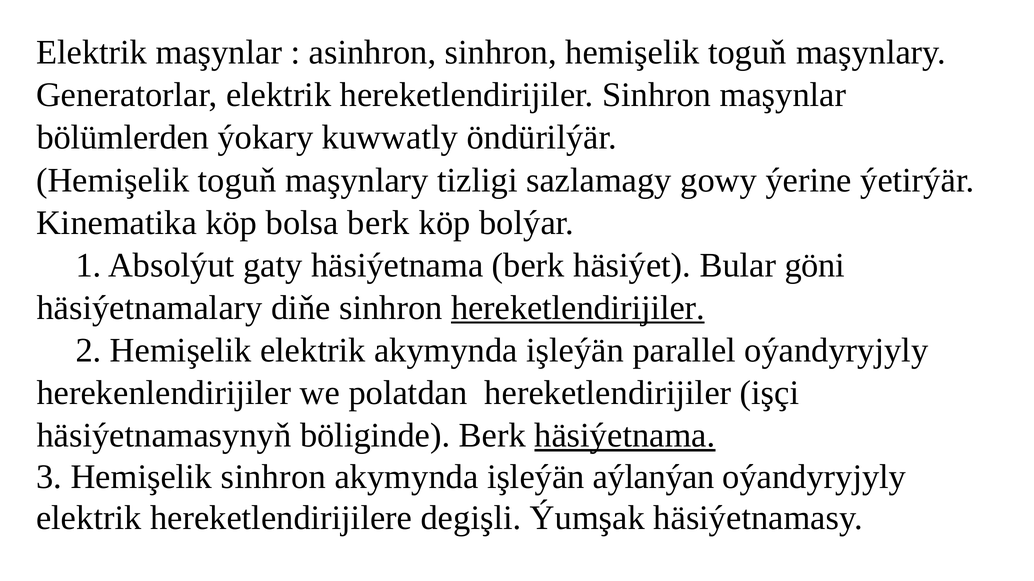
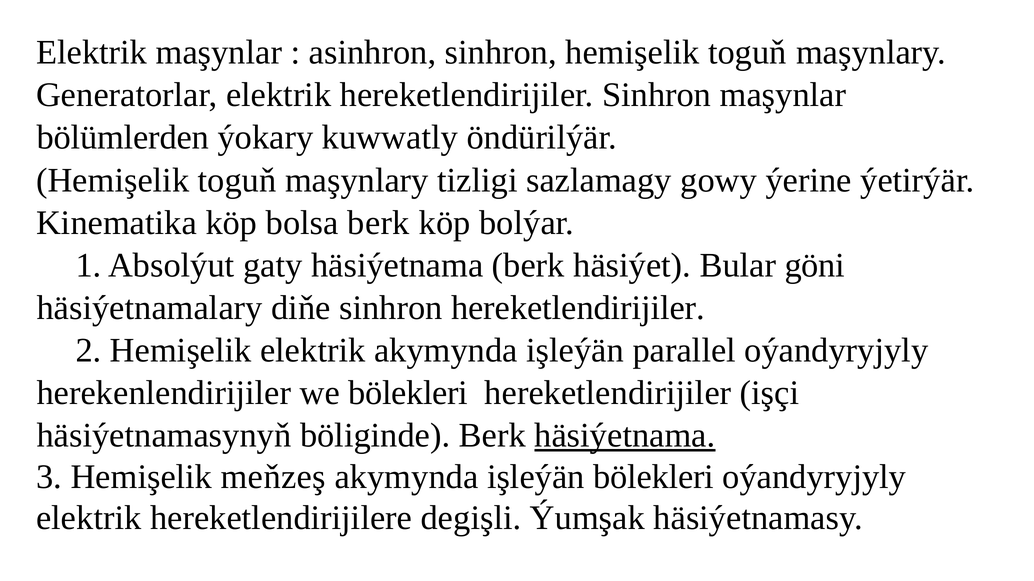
hereketlendirijiler underline: present -> none (578, 308)
we polatdan: polatdan -> bölekleri (408, 393)
Hemişelik sinhron: sinhron -> meňzeş (273, 477)
işleýän aýlanýan: aýlanýan -> bölekleri (654, 477)
